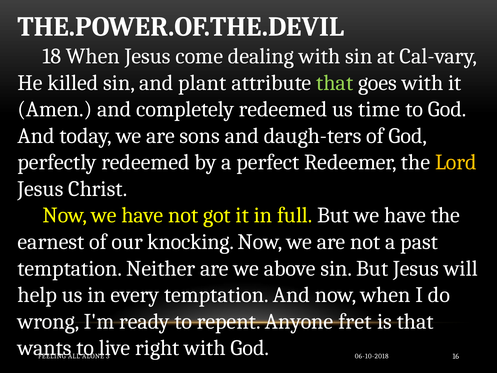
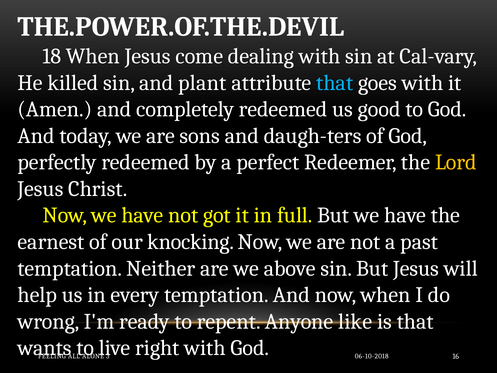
that colour: light green -> light blue (335, 83)
time: time -> good (379, 109)
fret: fret -> like (355, 321)
